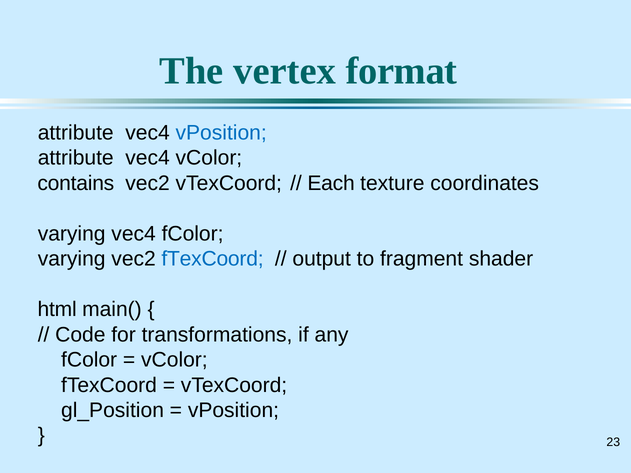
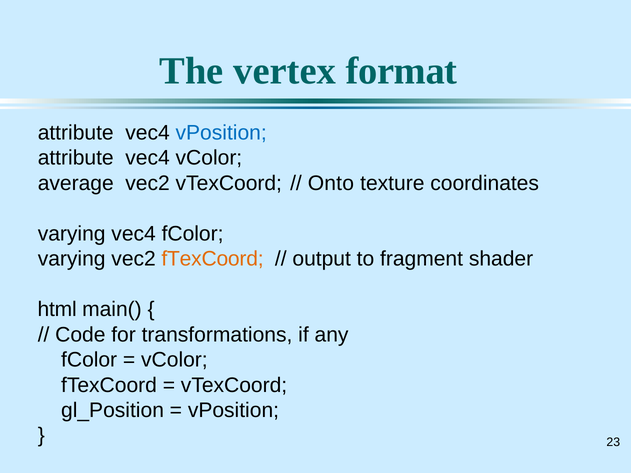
contains: contains -> average (76, 183)
Each: Each -> Onto (331, 183)
fTexCoord colour: blue -> orange (213, 259)
